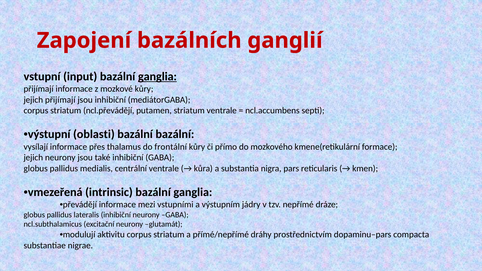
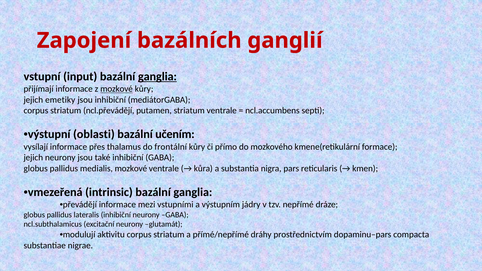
mozkové underline: none -> present (117, 89)
jejich přijímají: přijímají -> emetiky (60, 100)
bazální bazální: bazální -> učením (175, 134)
medialis centrální: centrální -> mozkové (131, 168)
